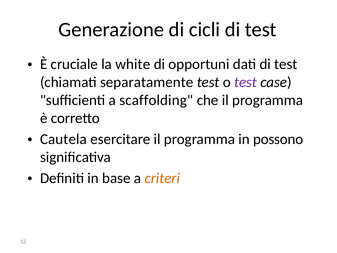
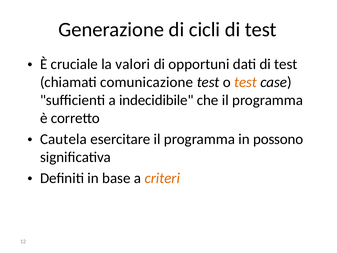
white: white -> valori (133, 64)
separatamente: separatamente -> comunicazione (147, 82)
test colour: purple -> orange (246, 82)
scaffolding: scaffolding -> indecidibile (156, 100)
